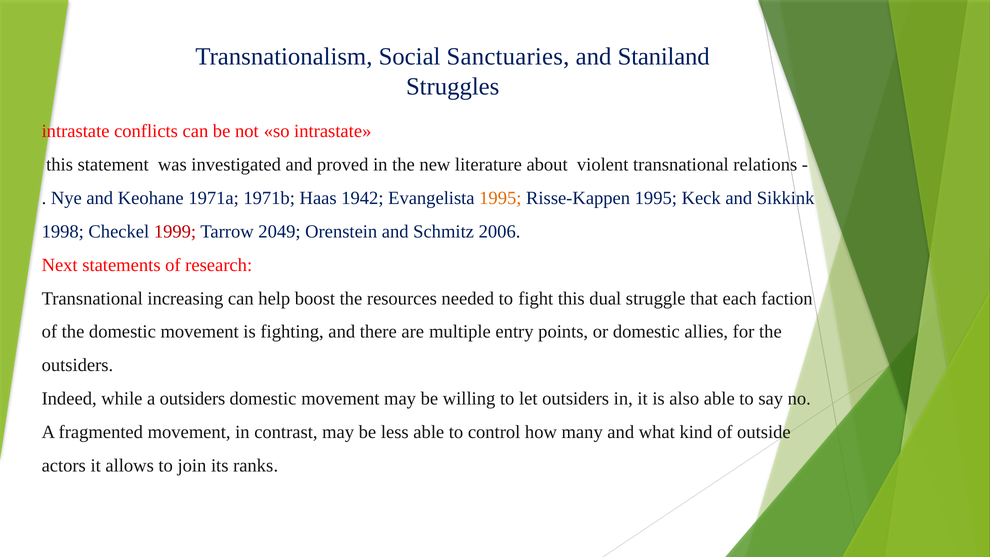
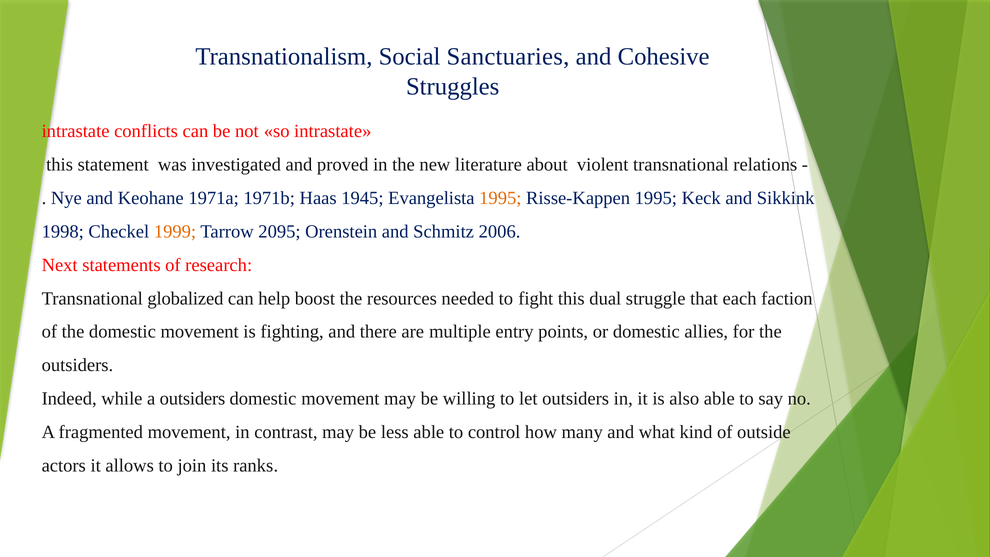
Staniland: Staniland -> Cohesive (664, 57)
1942: 1942 -> 1945 (362, 198)
1999 colour: red -> orange (175, 232)
2049: 2049 -> 2095 (279, 232)
increasing: increasing -> globalized (185, 298)
